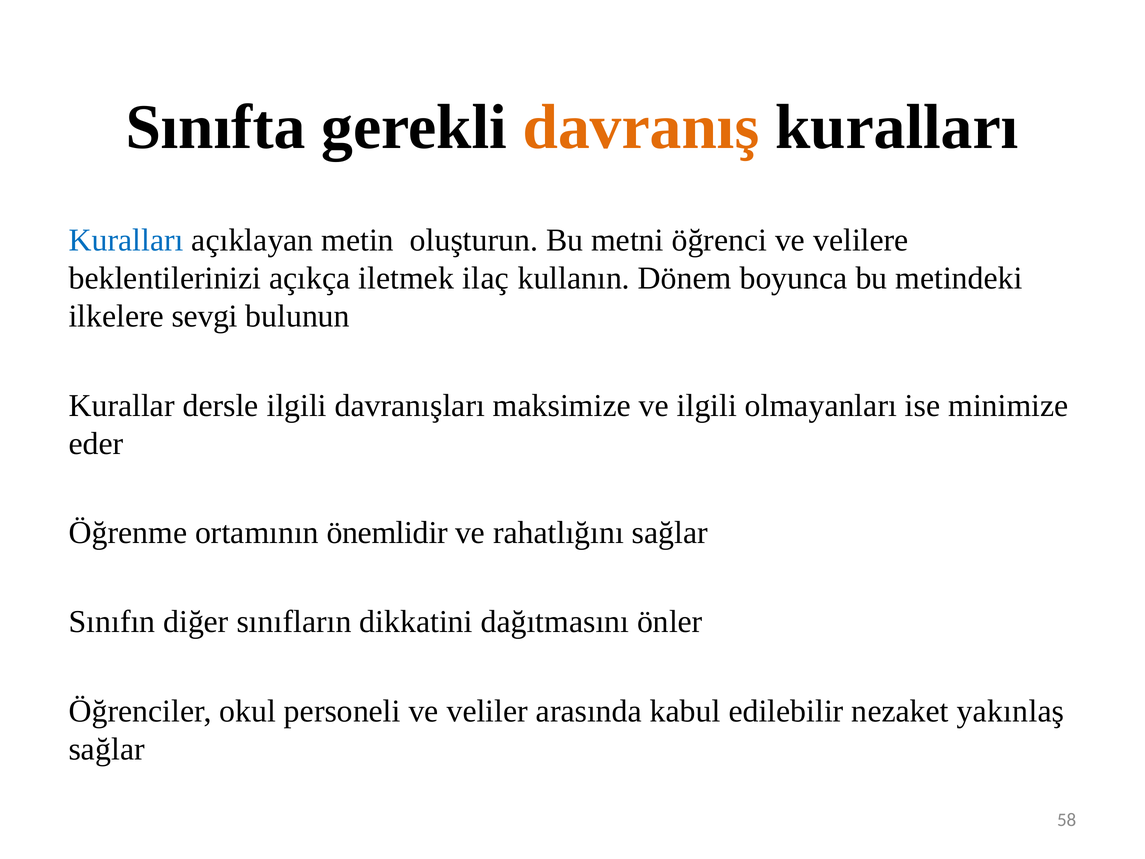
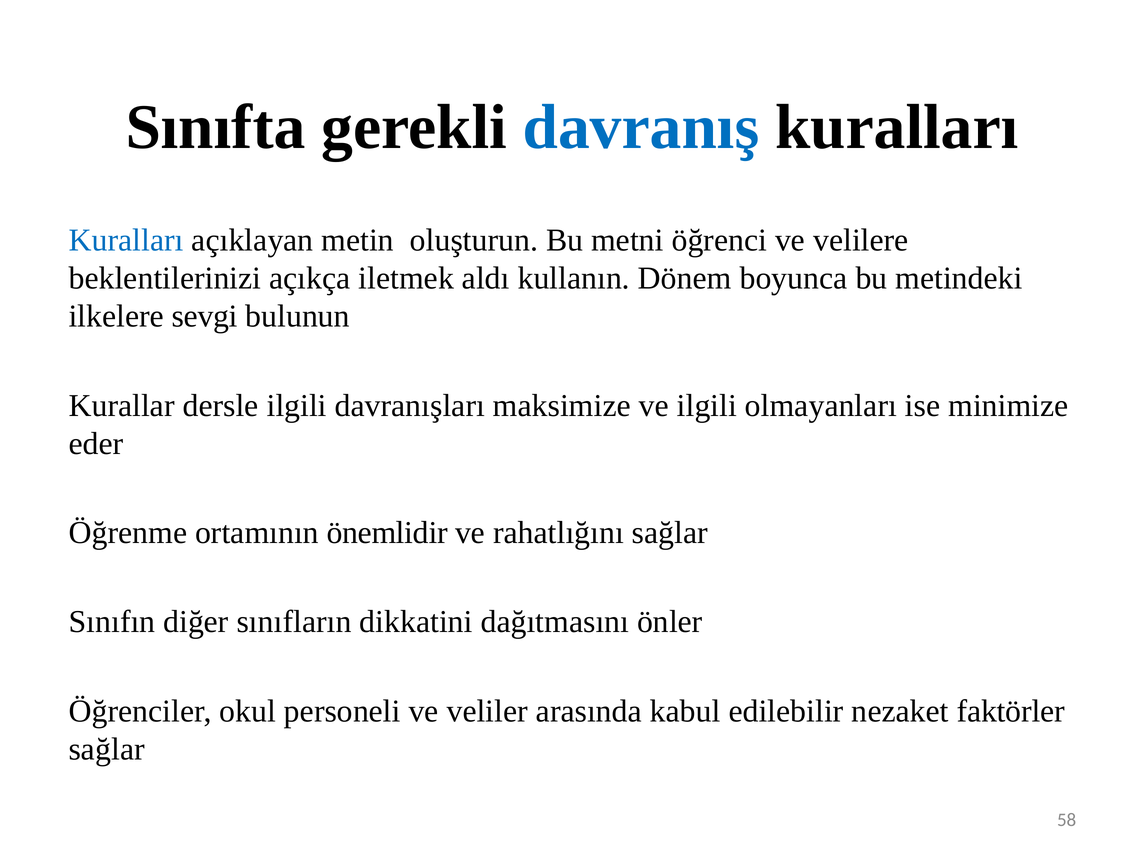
davranış colour: orange -> blue (641, 127)
ilaç: ilaç -> aldı (486, 278)
yakınlaş: yakınlaş -> faktörler (1011, 711)
